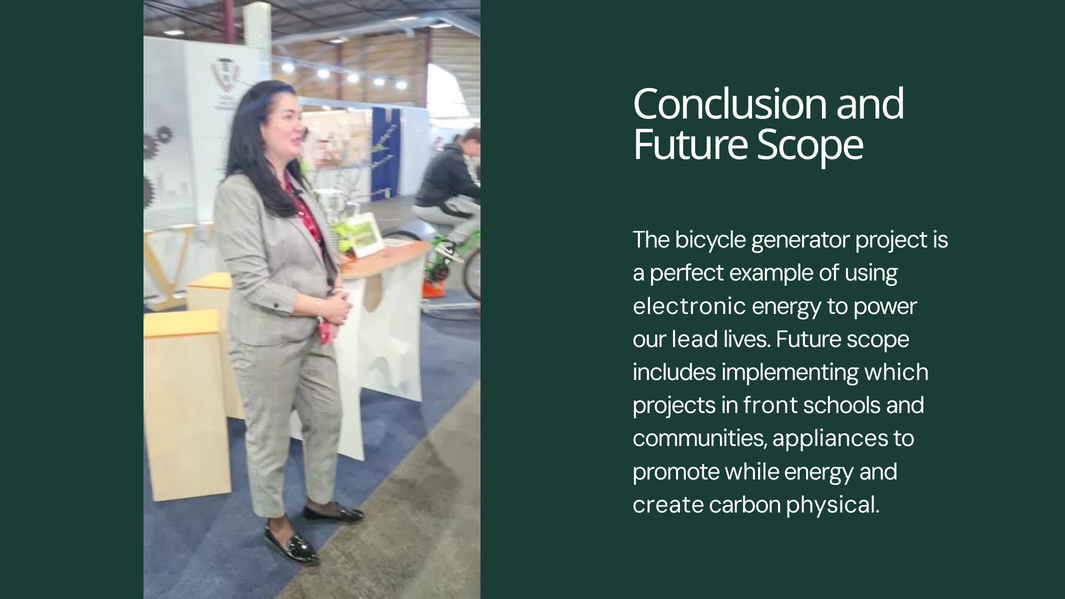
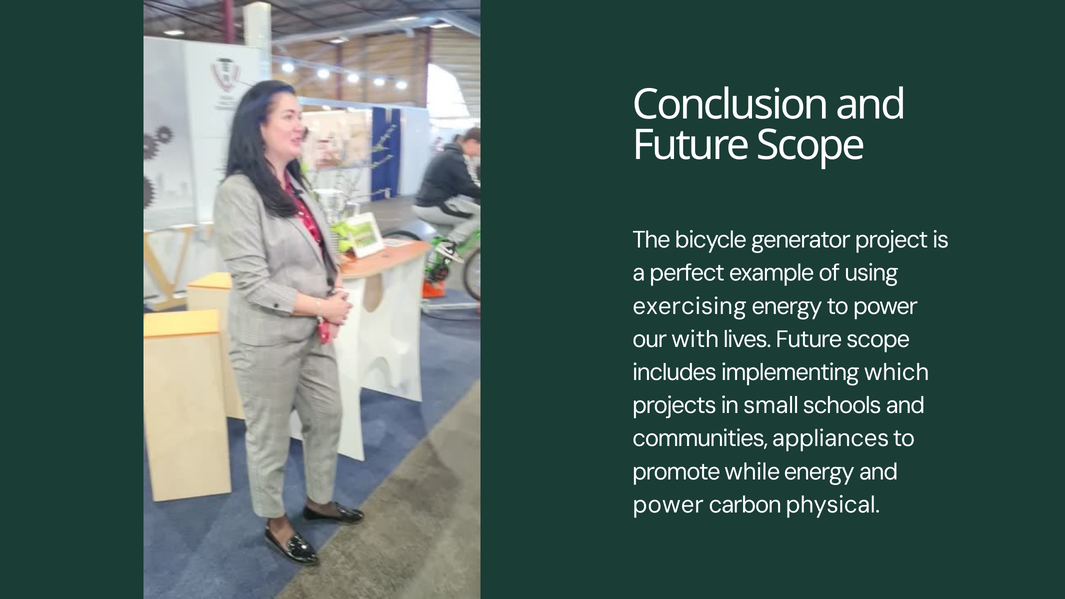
electronic: electronic -> exercising (690, 306)
lead: lead -> with (695, 339)
front: front -> small (771, 406)
create: create -> power (668, 505)
